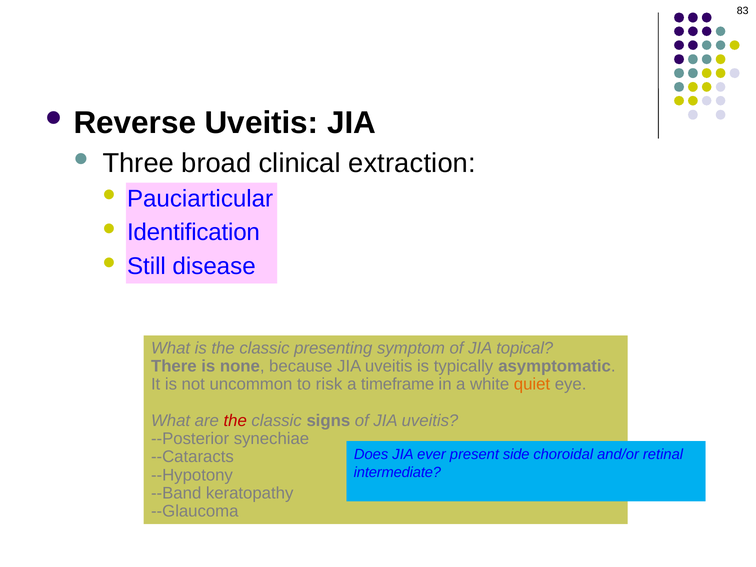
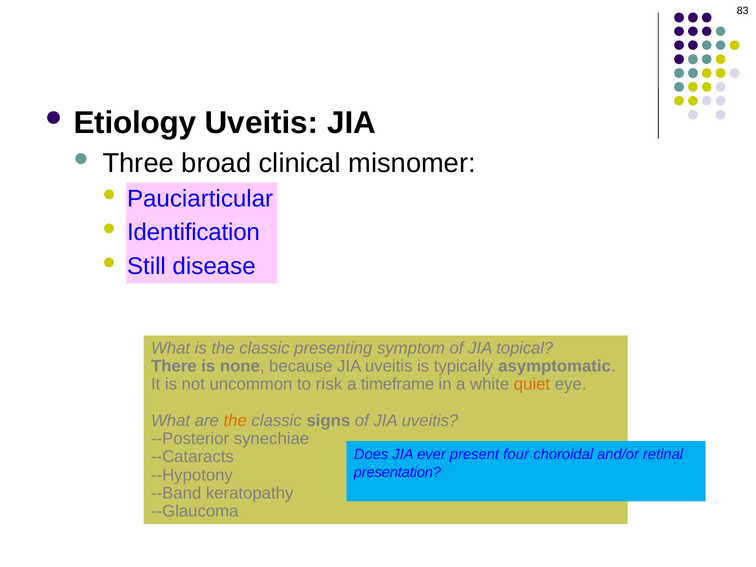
Reverse: Reverse -> Etiology (135, 123)
extraction: extraction -> misnomer (412, 163)
the colour: red -> orange (235, 421)
side: side -> four (516, 455)
intermediate: intermediate -> presentation (397, 472)
